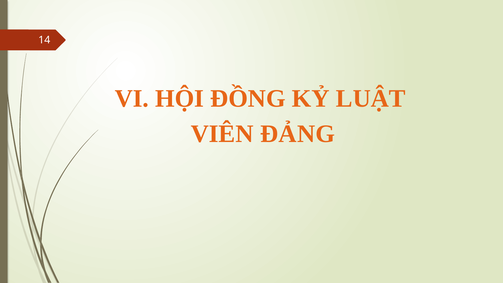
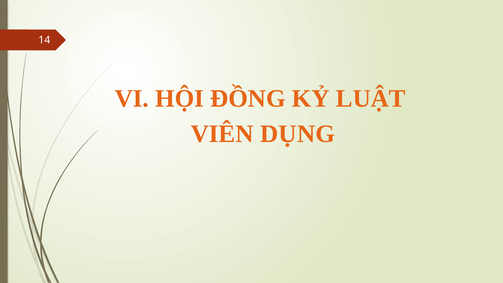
ĐẢNG: ĐẢNG -> DỤNG (298, 134)
